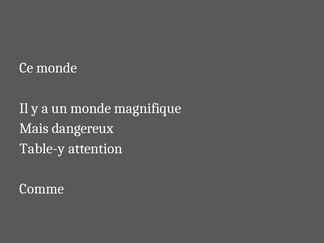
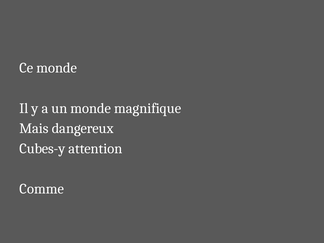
Table-y: Table-y -> Cubes-y (42, 149)
